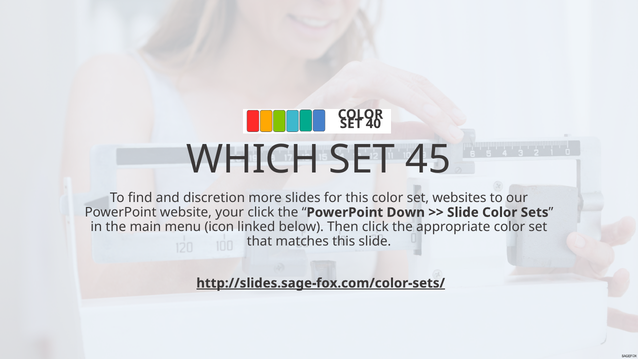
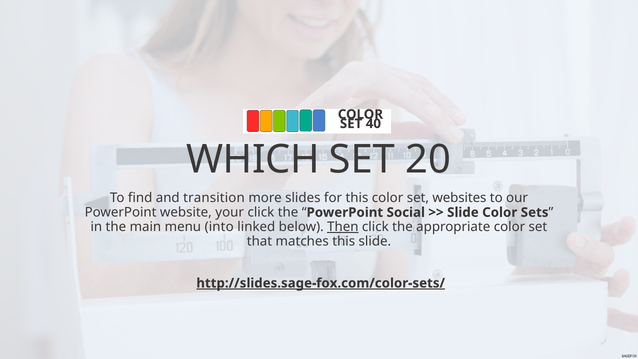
45: 45 -> 20 (428, 159)
discretion: discretion -> transition (214, 198)
Down: Down -> Social (406, 212)
icon: icon -> into (219, 227)
Then underline: none -> present (343, 227)
